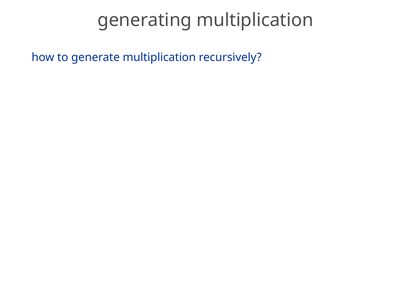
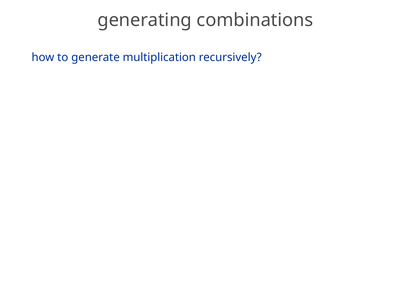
generating multiplication: multiplication -> combinations (255, 20)
